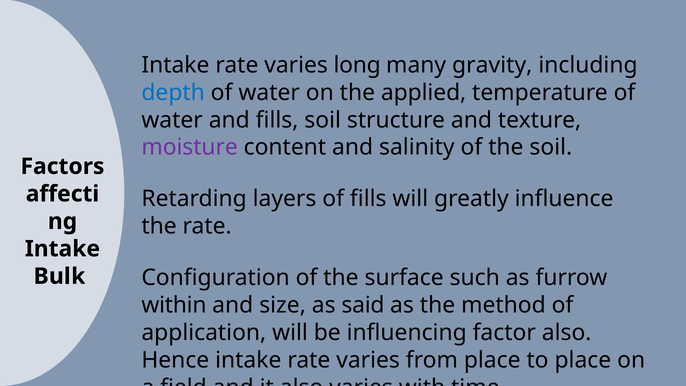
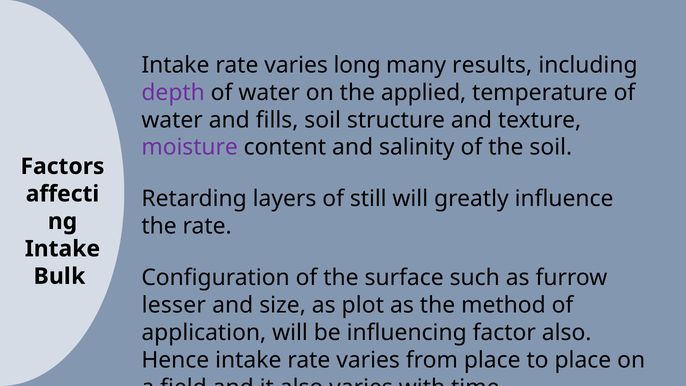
gravity: gravity -> results (492, 65)
depth colour: blue -> purple (173, 92)
of fills: fills -> still (368, 199)
within: within -> lesser (174, 305)
said: said -> plot (363, 305)
